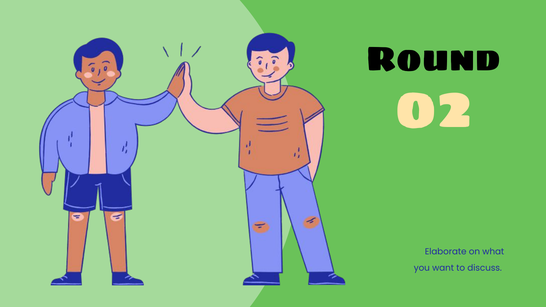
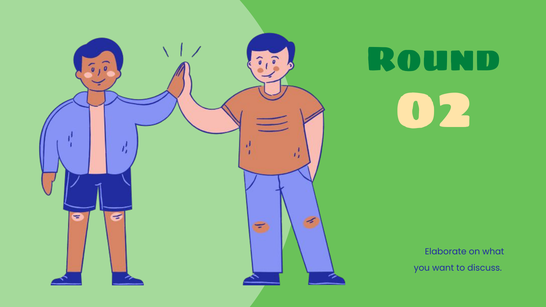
Round colour: black -> green (434, 59)
